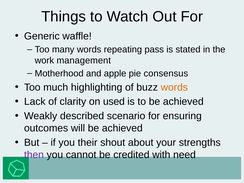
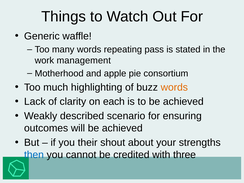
consensus: consensus -> consortium (166, 73)
used: used -> each (114, 102)
then colour: purple -> blue (34, 155)
need: need -> three (185, 155)
